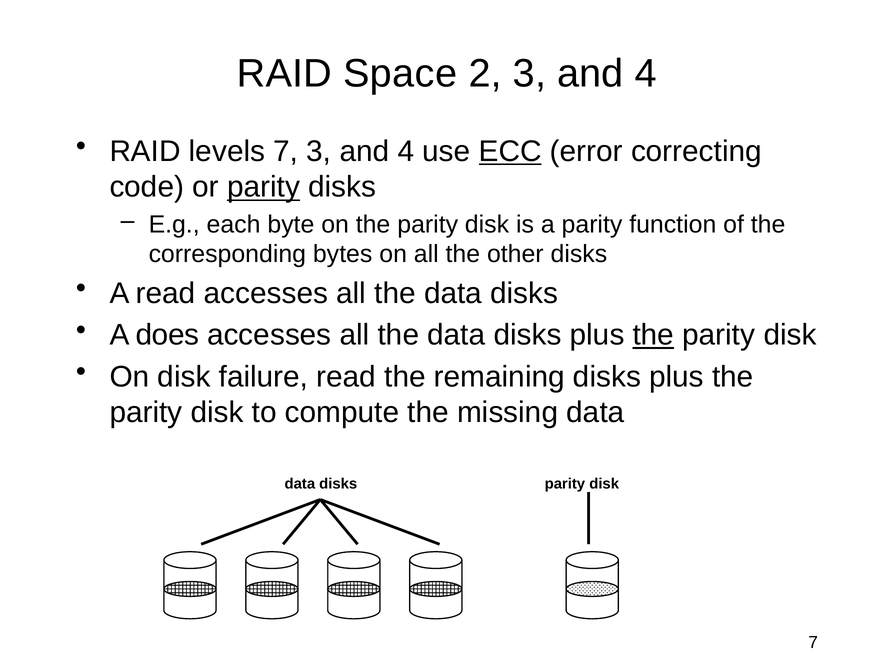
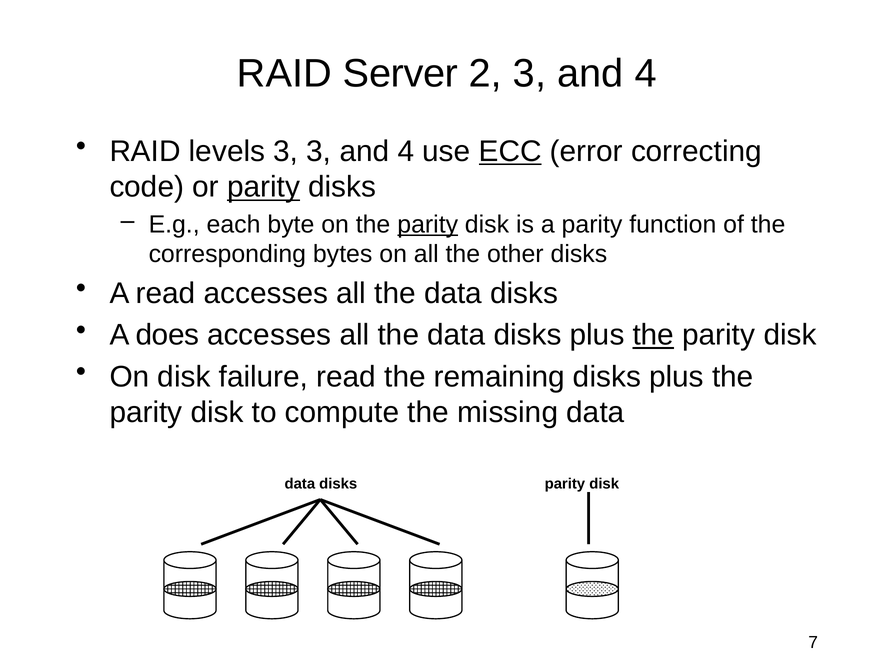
Space: Space -> Server (401, 74)
levels 7: 7 -> 3 (286, 151)
parity underline: none -> present (428, 224)
